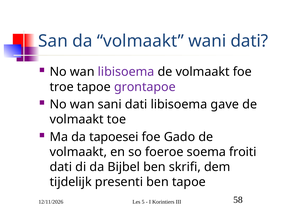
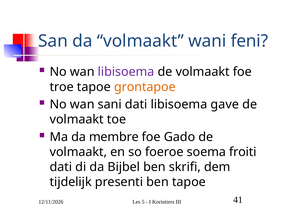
wani dati: dati -> feni (249, 41)
grontapoe colour: purple -> orange (145, 87)
tapoesei: tapoesei -> membre (114, 137)
58: 58 -> 41 (238, 200)
